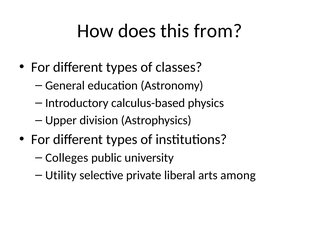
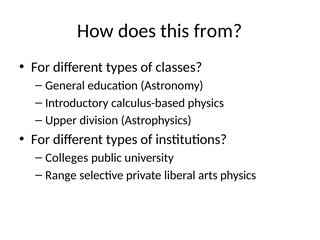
Utility: Utility -> Range (61, 175)
arts among: among -> physics (238, 175)
